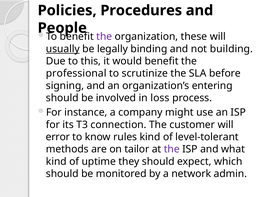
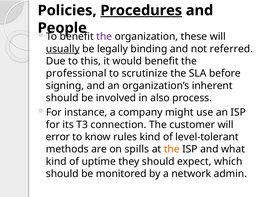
Procedures underline: none -> present (141, 10)
building: building -> referred (231, 49)
entering: entering -> inherent (212, 86)
loss: loss -> also (160, 98)
tailor: tailor -> spills (137, 149)
the colour: purple -> orange (172, 149)
